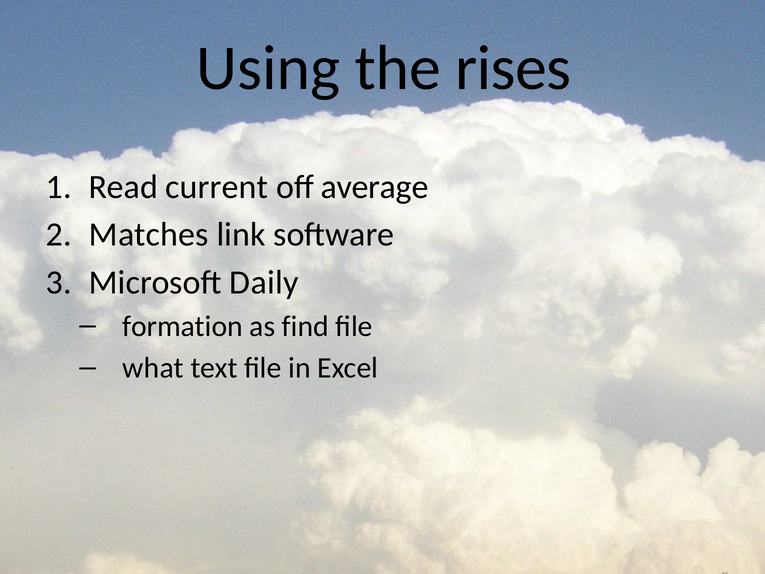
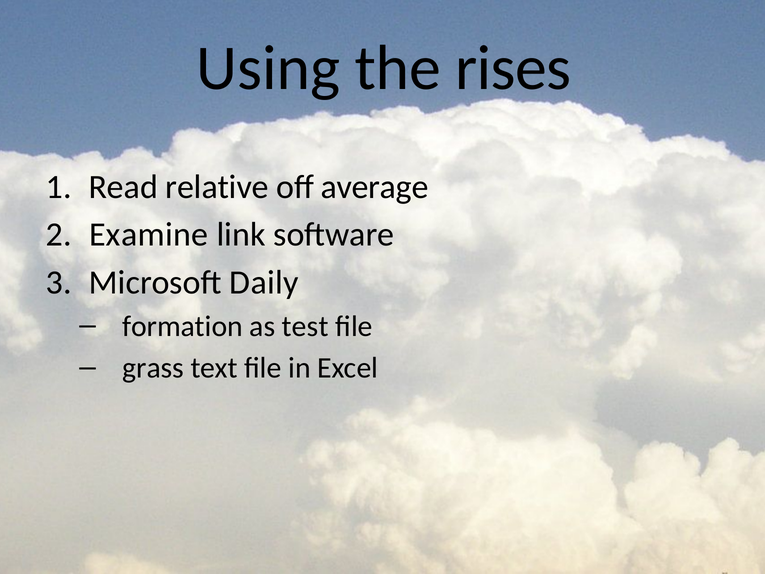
current: current -> relative (217, 187)
Matches: Matches -> Examine (149, 235)
find: find -> test (305, 326)
what: what -> grass (153, 368)
